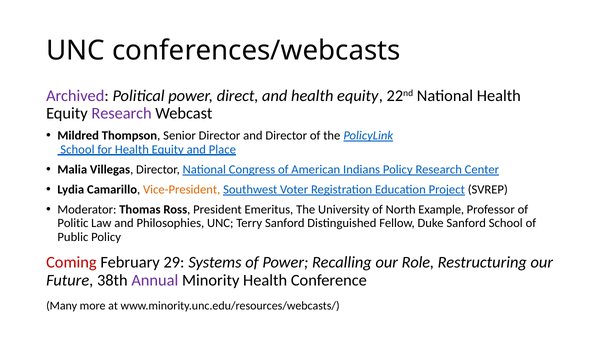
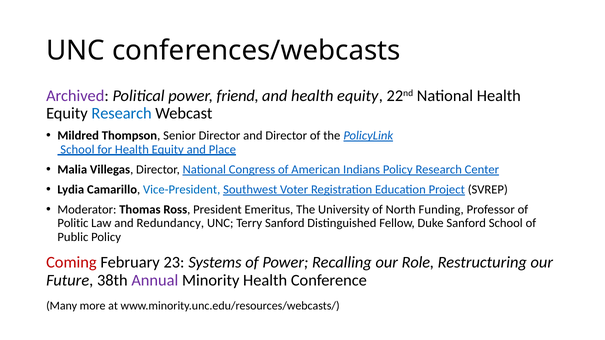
direct: direct -> friend (238, 96)
Research colour: purple -> blue (122, 113)
Vice-President colour: orange -> blue (182, 190)
Example: Example -> Funding (441, 210)
Philosophies: Philosophies -> Redundancy (170, 223)
29: 29 -> 23 (174, 263)
